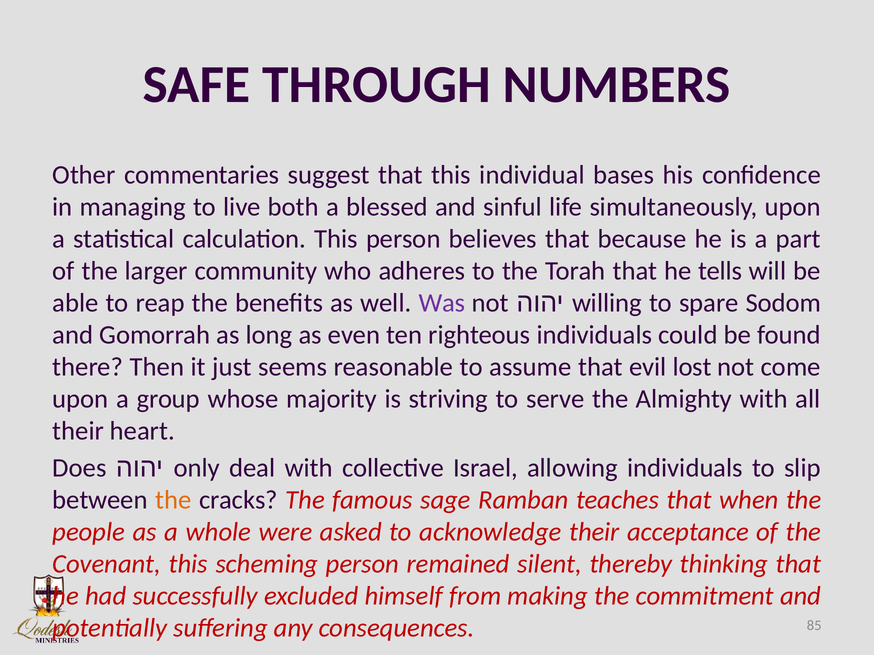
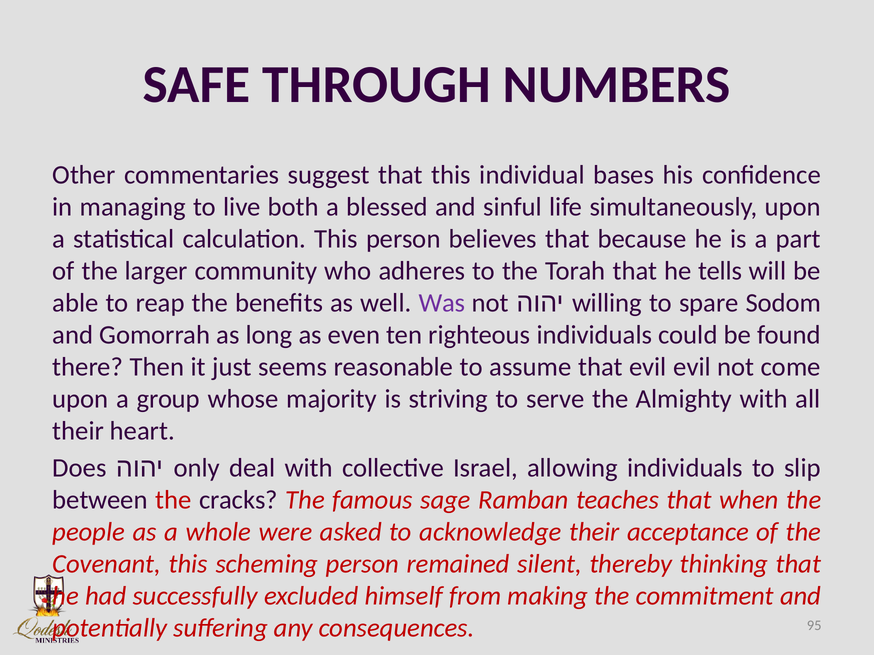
evil lost: lost -> evil (692, 367)
the colour: orange -> red (173, 501)
85: 85 -> 95 (814, 626)
